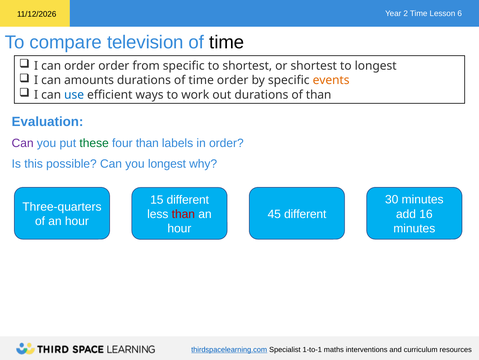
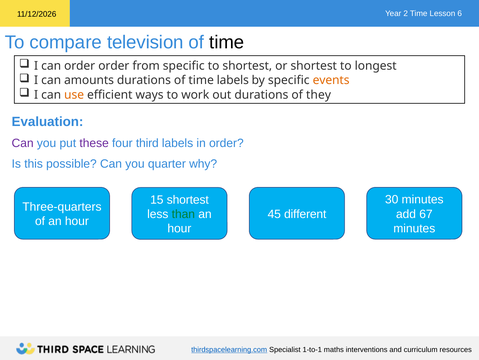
time order: order -> labels (233, 80)
use colour: blue -> orange (74, 95)
of than: than -> they (319, 95)
these colour: green -> purple (94, 143)
four than: than -> third (147, 143)
you longest: longest -> quarter (167, 164)
15 different: different -> shortest (188, 199)
16: 16 -> 67 (426, 214)
than colour: red -> green (183, 214)
